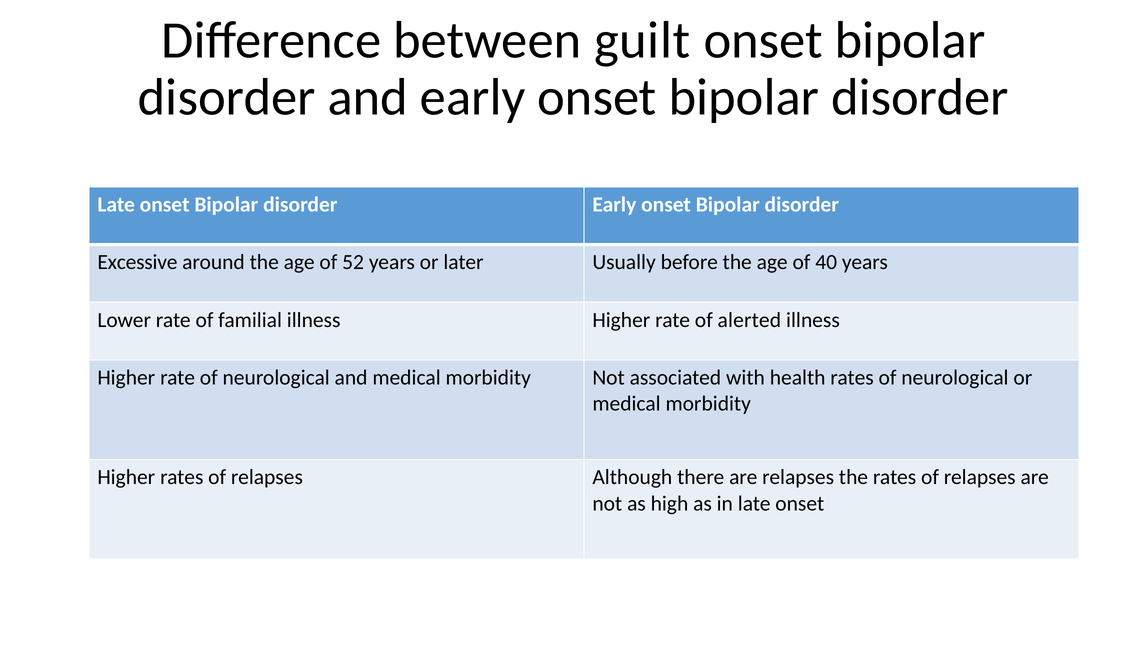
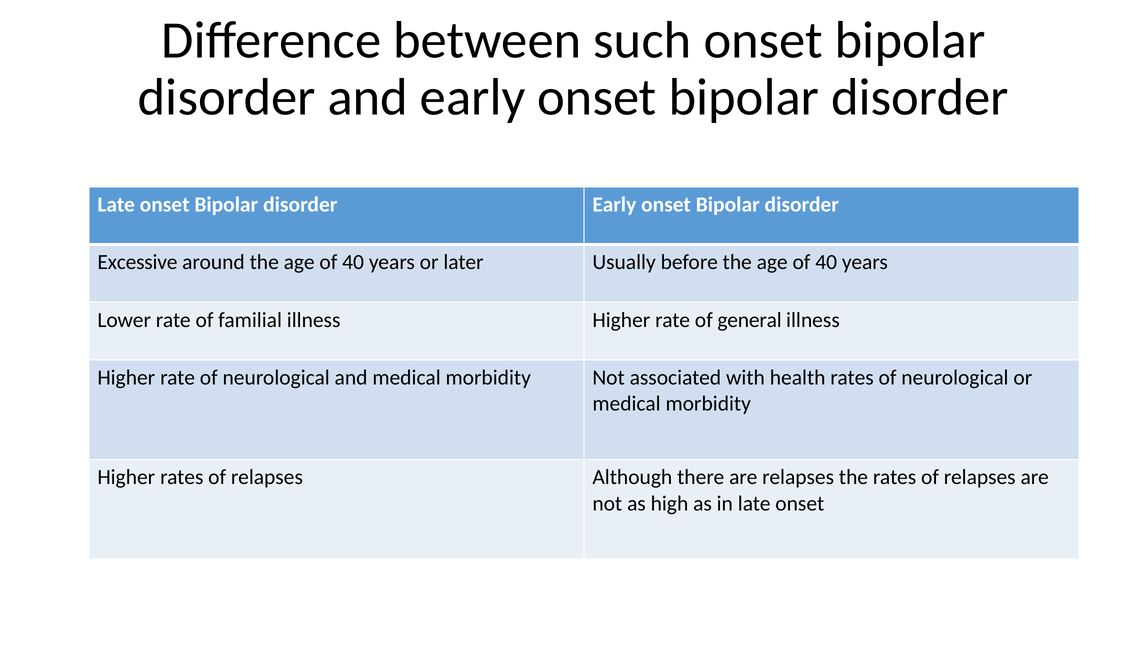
guilt: guilt -> such (642, 41)
52: 52 -> 40 (353, 262)
alerted: alerted -> general (750, 320)
